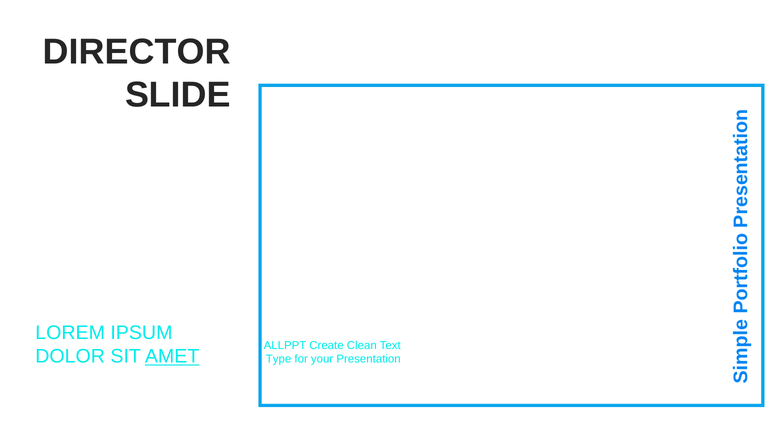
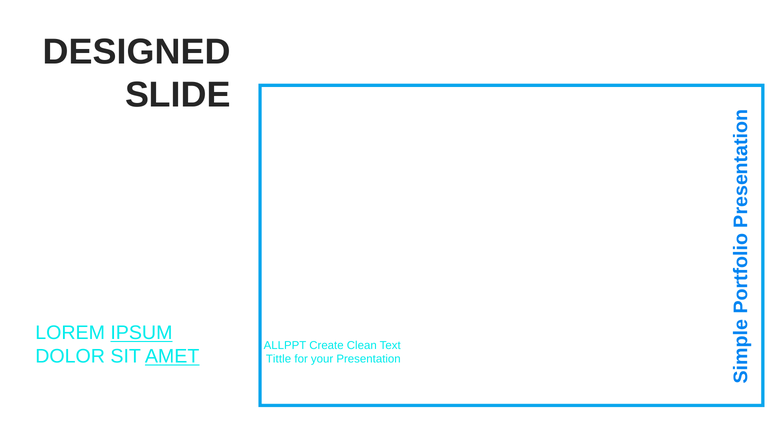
DIRECTOR: DIRECTOR -> DESIGNED (137, 52)
IPSUM underline: none -> present (141, 333)
Type: Type -> Tittle (279, 359)
